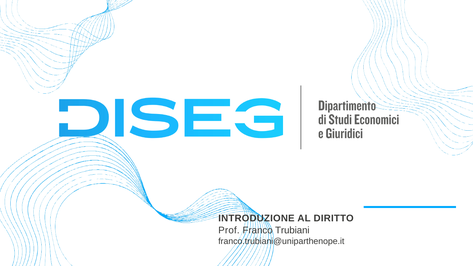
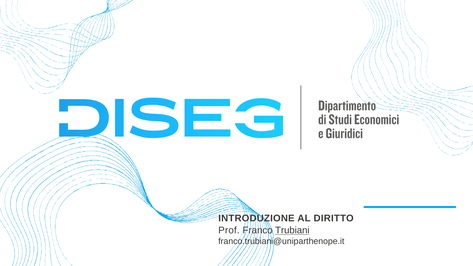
Trubiani underline: none -> present (292, 230)
